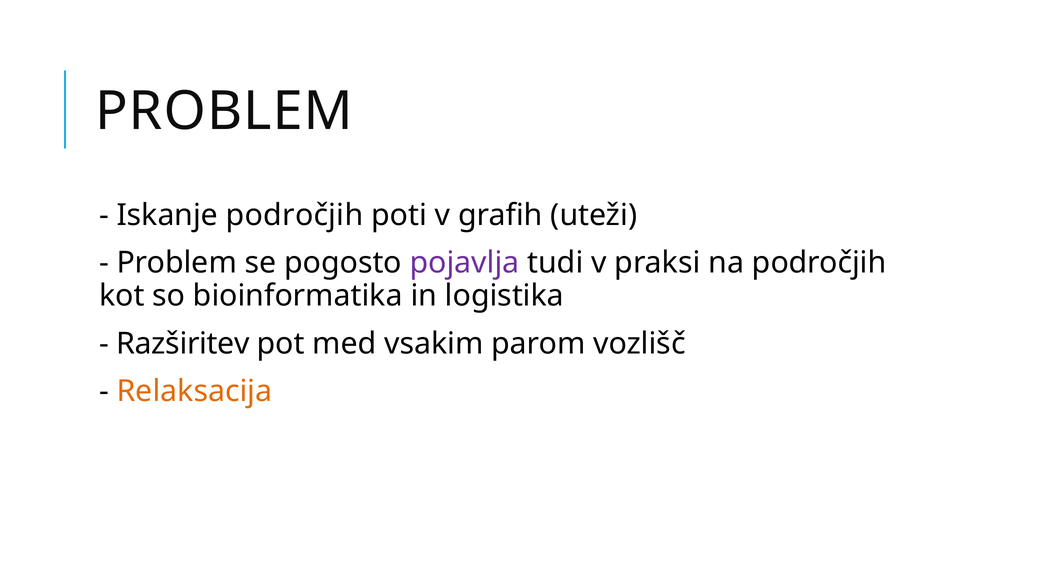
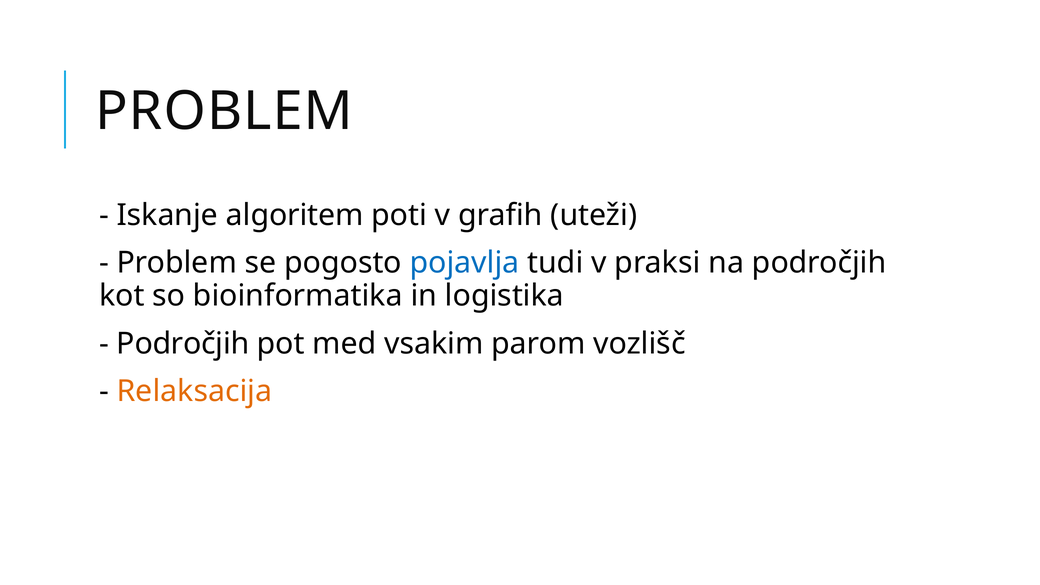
Iskanje področjih: področjih -> algoritem (295, 215)
pojavlja colour: purple -> blue (465, 263)
Razširitev: Razširitev -> Področjih (183, 344)
